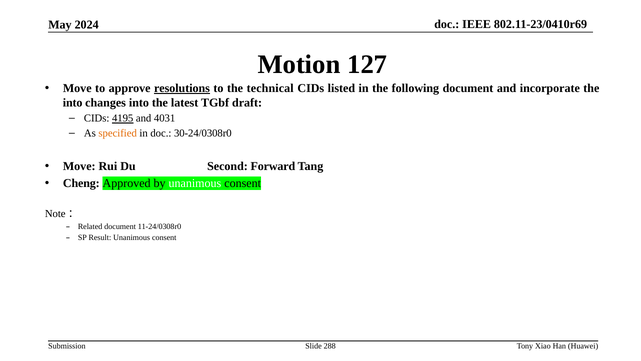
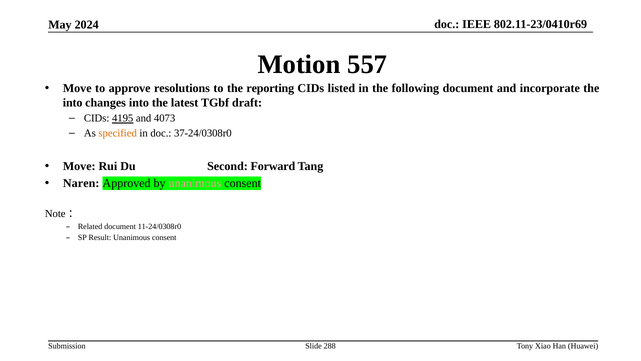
127: 127 -> 557 (367, 64)
resolutions underline: present -> none (182, 88)
technical: technical -> reporting (270, 88)
4031: 4031 -> 4073 (165, 118)
30-24/0308r0: 30-24/0308r0 -> 37-24/0308r0 (203, 133)
Cheng: Cheng -> Naren (81, 183)
unanimous colour: white -> pink (195, 183)
